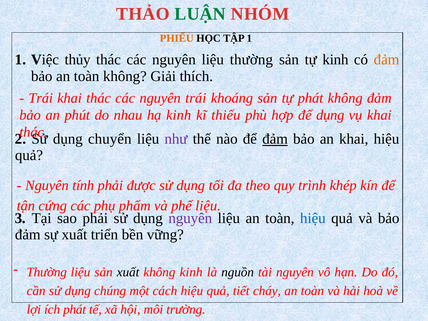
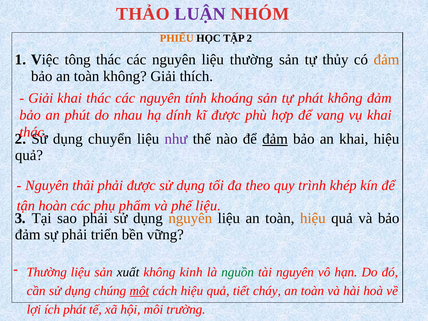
LUẬN colour: green -> purple (200, 14)
TẬP 1: 1 -> 2 (249, 38)
thủy: thủy -> tông (78, 60)
tự kinh: kinh -> thủy (335, 60)
Trái: Trái -> Giải (41, 98)
nguyên trái: trái -> tính (196, 98)
hạ kinh: kinh -> dính (179, 115)
kĩ thiếu: thiếu -> được (226, 115)
để dụng: dụng -> vang (330, 115)
tính: tính -> thải (83, 186)
cứng: cứng -> hoàn (53, 206)
nguyên colour: purple -> orange (190, 218)
hiệu colour: blue -> orange (313, 218)
sự xuất: xuất -> phải (74, 235)
nguồn colour: black -> green (238, 272)
một underline: none -> present (139, 291)
